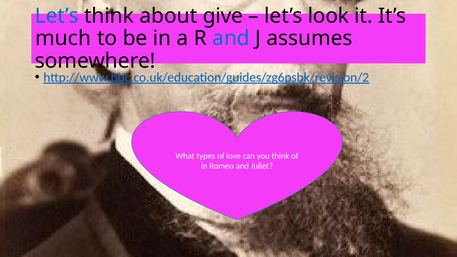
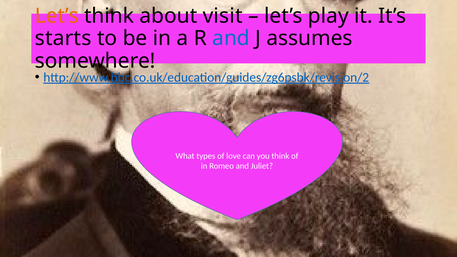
Let’s colour: blue -> orange (57, 16)
give: give -> visit (223, 16)
look: look -> play (328, 16)
much: much -> starts (63, 38)
